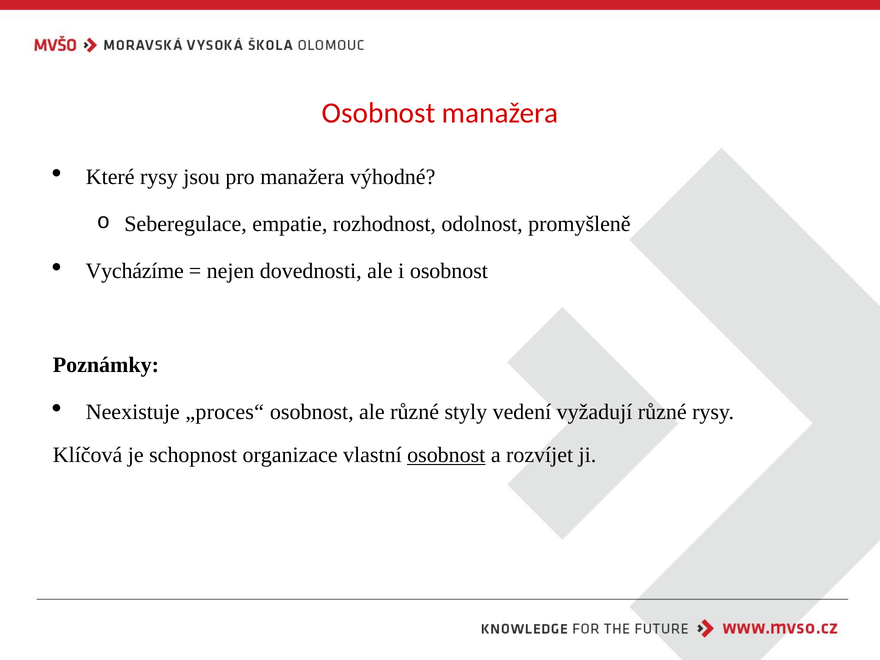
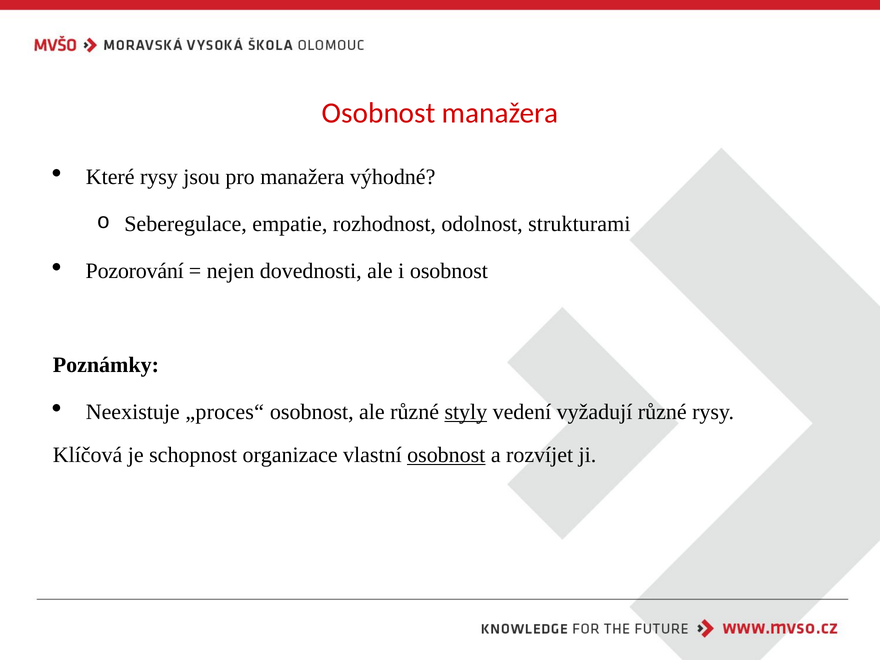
promyšleně: promyšleně -> strukturami (579, 224)
Vycházíme: Vycházíme -> Pozorování (135, 271)
styly underline: none -> present (466, 412)
